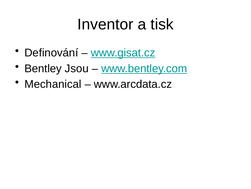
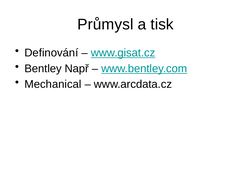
Inventor: Inventor -> Průmysl (105, 24)
Jsou: Jsou -> Např (77, 68)
